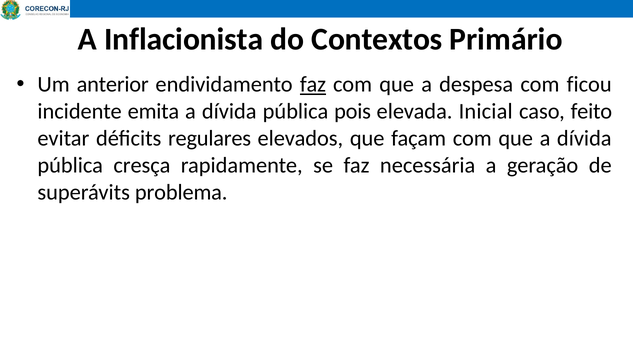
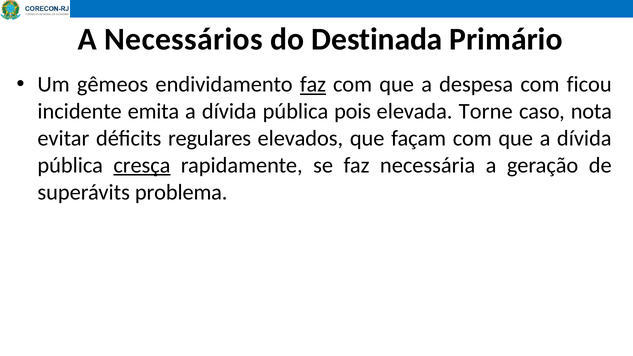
Inflacionista: Inflacionista -> Necessários (183, 39)
Contextos: Contextos -> Destinada (377, 39)
anterior: anterior -> gêmeos (113, 85)
Inicial: Inicial -> Torne (486, 111)
feito: feito -> nota (591, 111)
cresça underline: none -> present (142, 165)
